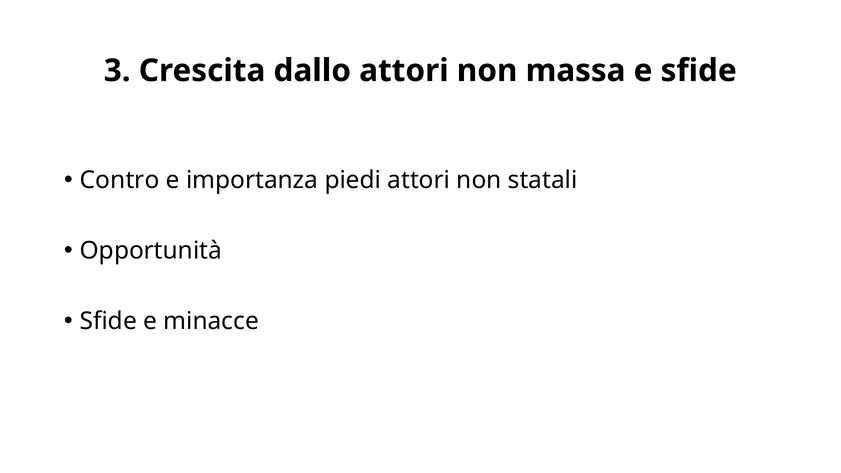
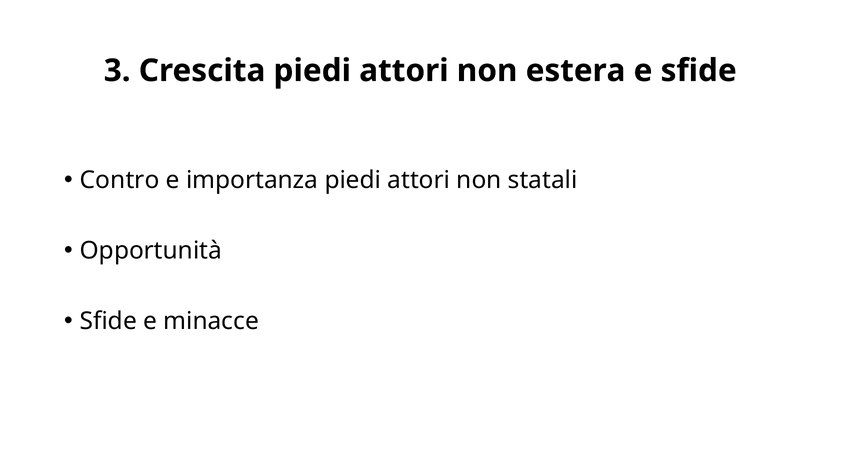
Crescita dallo: dallo -> piedi (312, 71)
massa: massa -> estera (576, 71)
